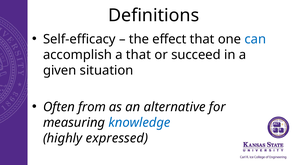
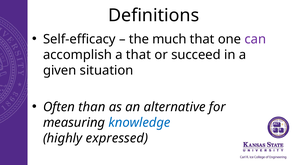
effect: effect -> much (169, 39)
can colour: blue -> purple (255, 39)
from: from -> than (92, 107)
